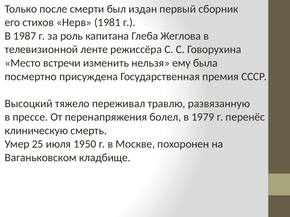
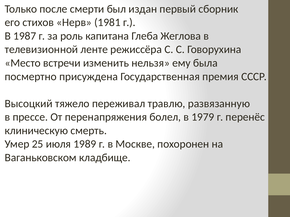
1950: 1950 -> 1989 (85, 144)
